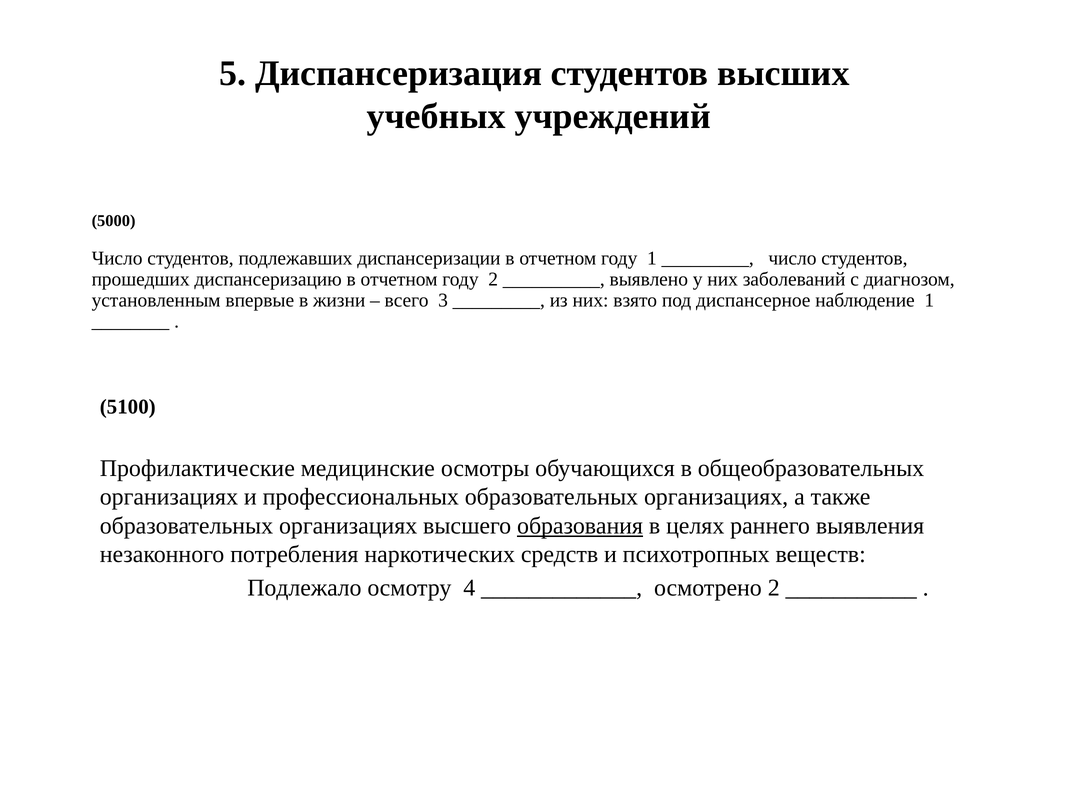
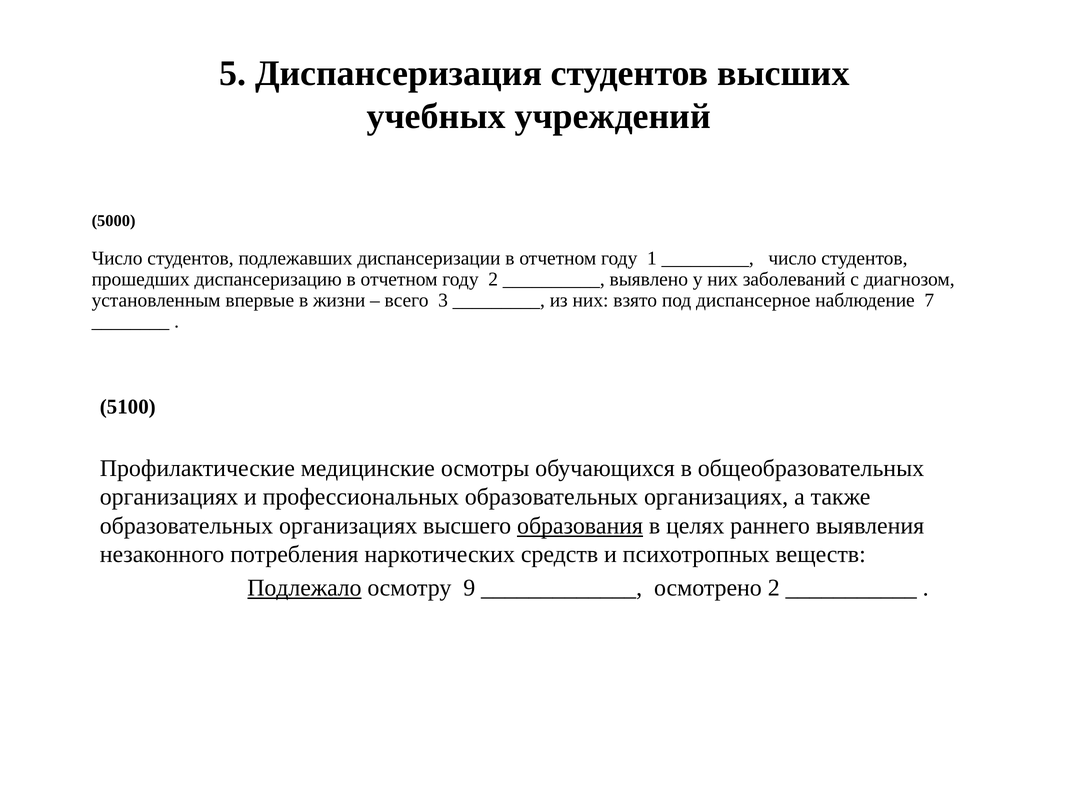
наблюдение 1: 1 -> 7 (929, 300)
Подлежало underline: none -> present (304, 588)
4: 4 -> 9 (469, 588)
